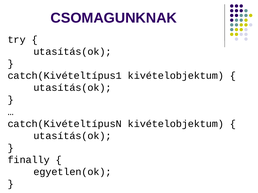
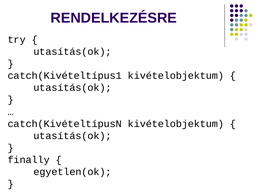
CSOMAGUNKNAK: CSOMAGUNKNAK -> RENDELKEZÉSRE (114, 18)
